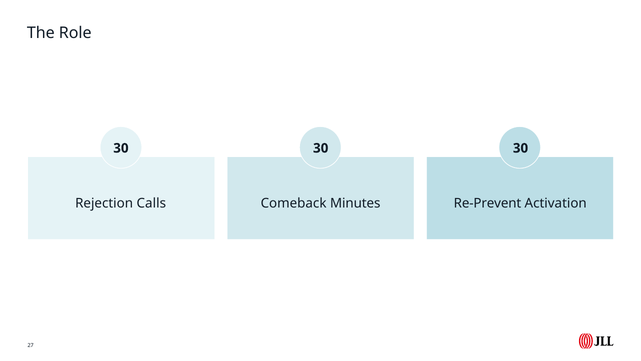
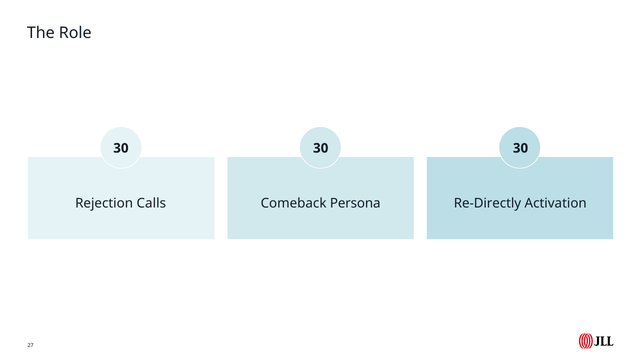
Minutes: Minutes -> Persona (355, 203)
Re-Prevent: Re-Prevent -> Re-Directly (487, 203)
